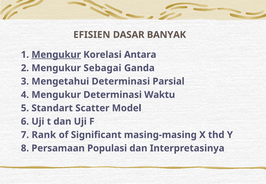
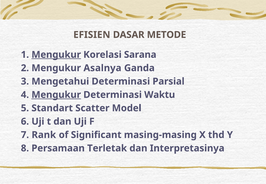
BANYAK: BANYAK -> METODE (166, 35)
Antara: Antara -> Sarana (140, 55)
Sebagai: Sebagai -> Asalnya (102, 68)
Mengukur underline: none -> present (56, 95)
Populasi: Populasi -> Terletak (107, 148)
